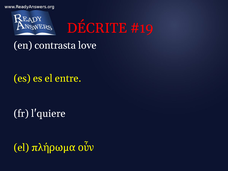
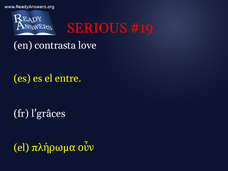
DÉCRITE: DÉCRITE -> SERIOUS (97, 28)
l'quiere: l'quiere -> l'grâces (48, 114)
